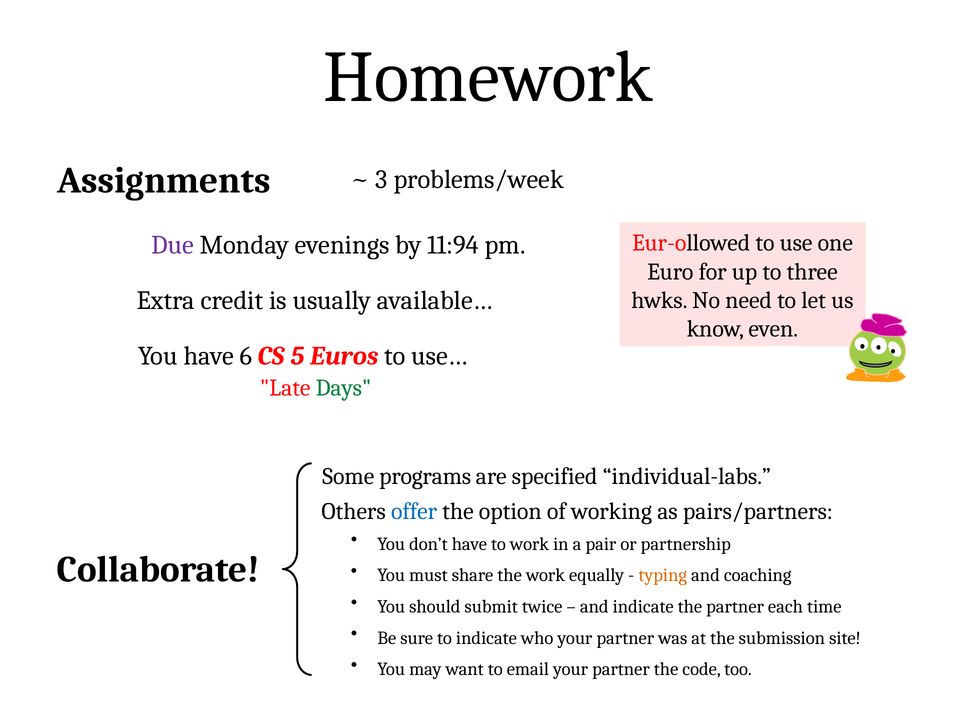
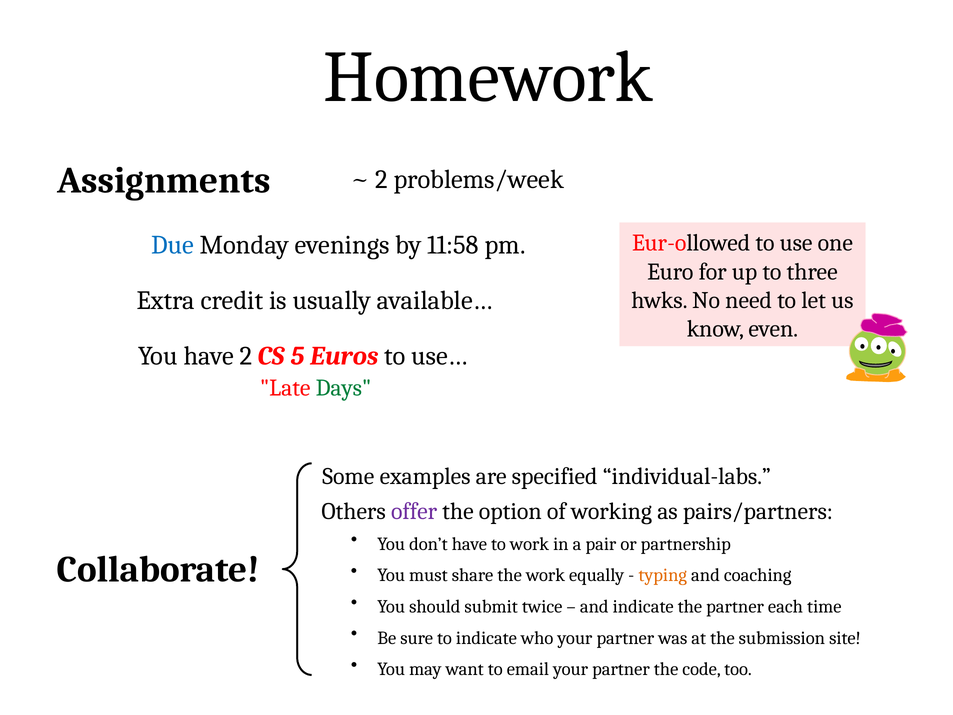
3: 3 -> 2 (381, 180)
Due colour: purple -> blue (172, 245)
11:94: 11:94 -> 11:58 (453, 245)
have 6: 6 -> 2 (246, 356)
programs: programs -> examples (425, 476)
offer colour: blue -> purple (414, 511)
